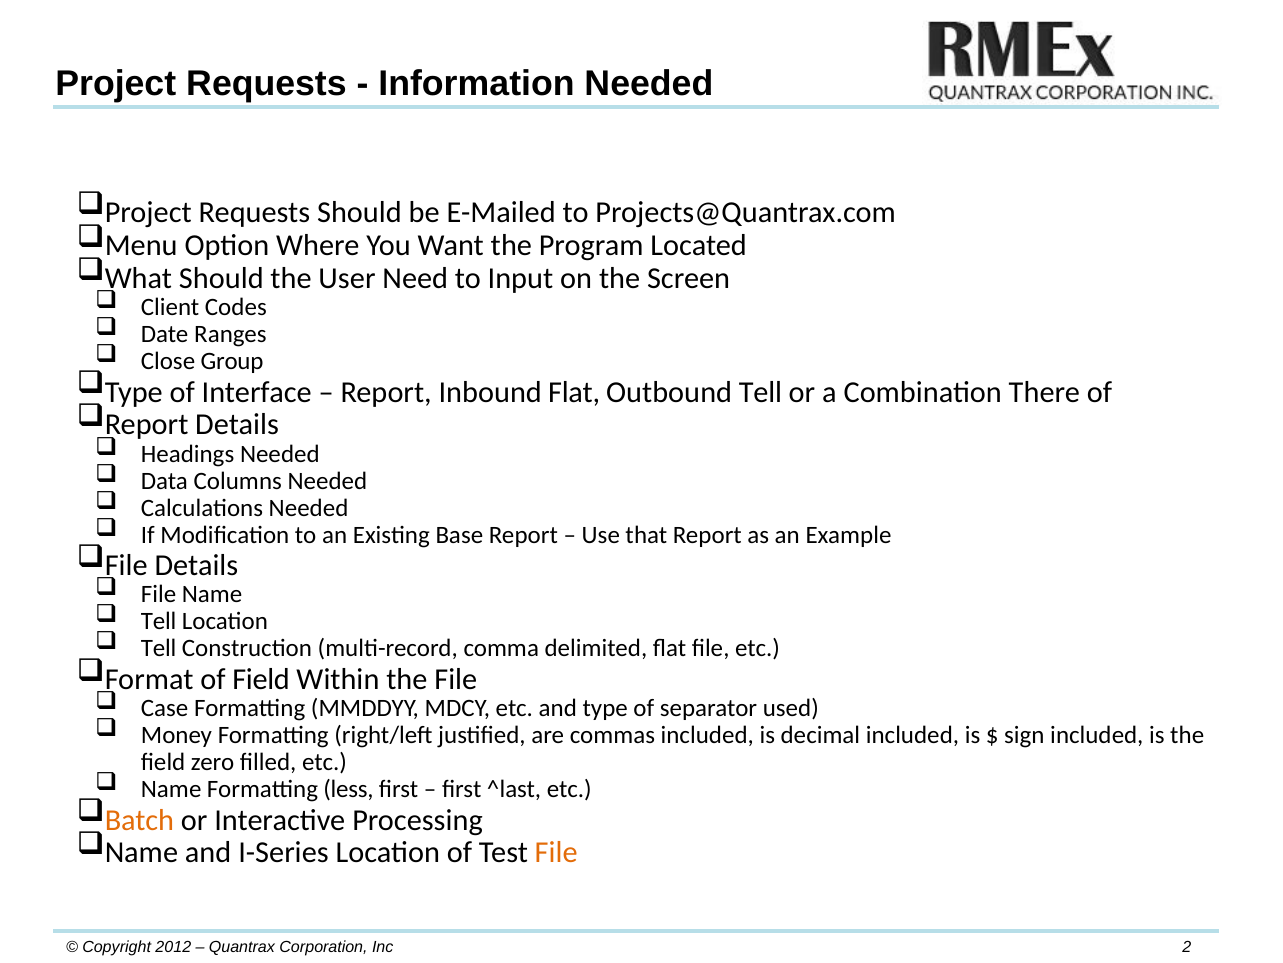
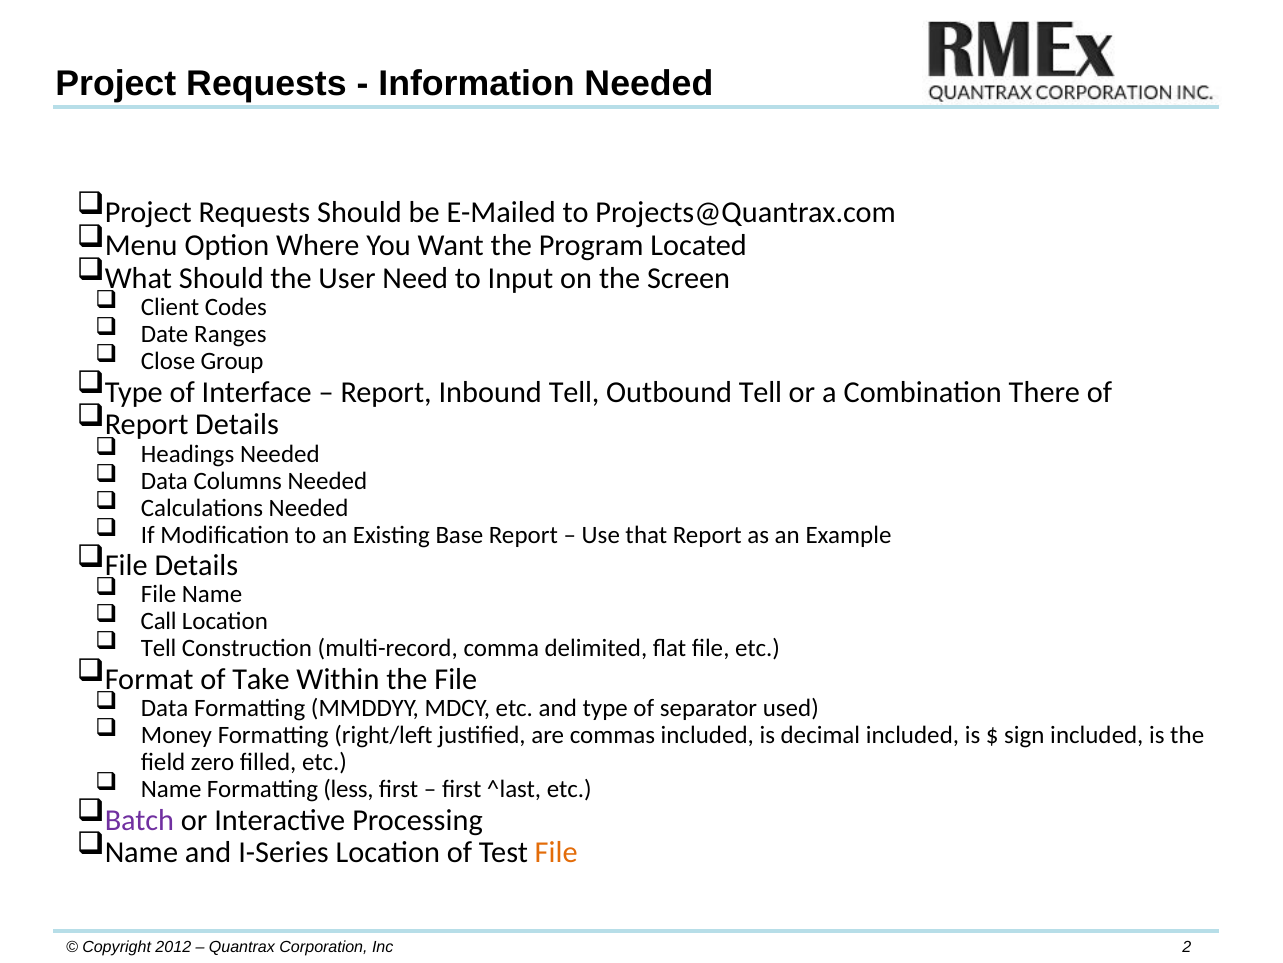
Inbound Flat: Flat -> Tell (574, 392)
Tell: Tell -> Call (159, 621)
of Field: Field -> Take (261, 679)
Case: Case -> Data (165, 708)
Batch colour: orange -> purple (139, 819)
